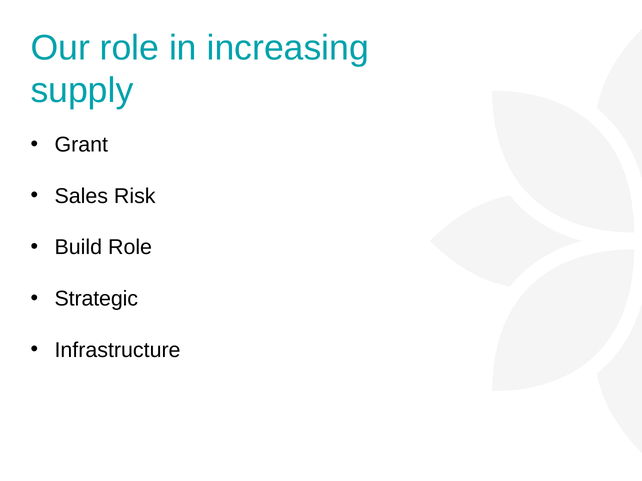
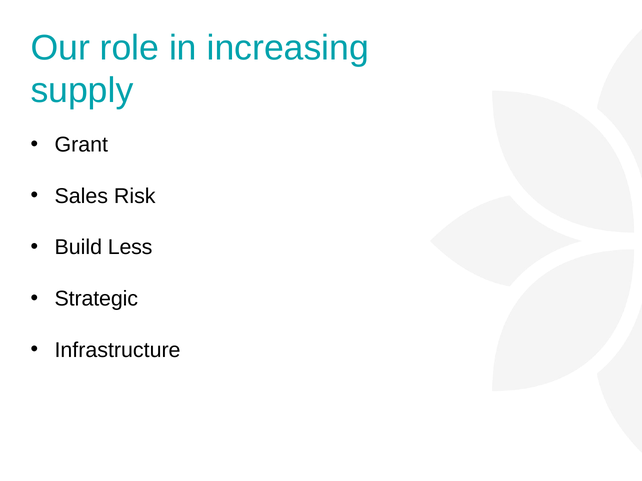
Build Role: Role -> Less (130, 248)
